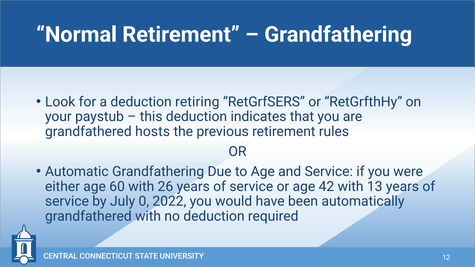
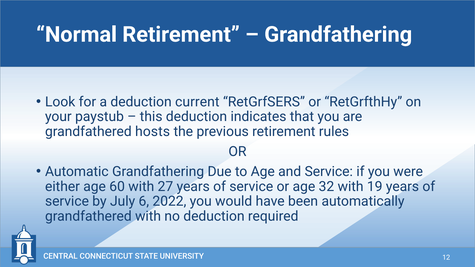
retiring: retiring -> current (197, 102)
26: 26 -> 27 (165, 187)
42: 42 -> 32 (326, 187)
13: 13 -> 19 (375, 187)
0: 0 -> 6 (144, 202)
